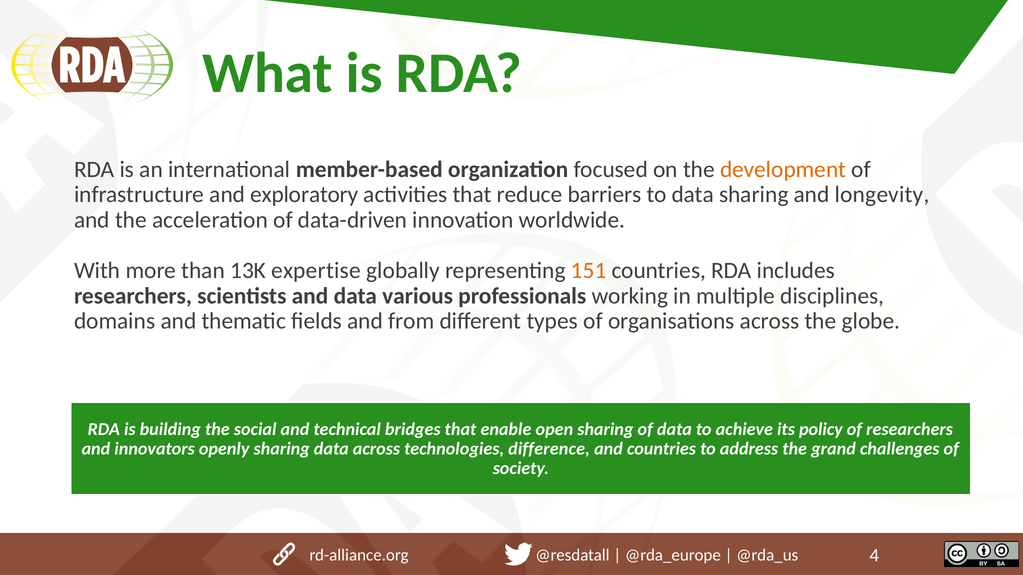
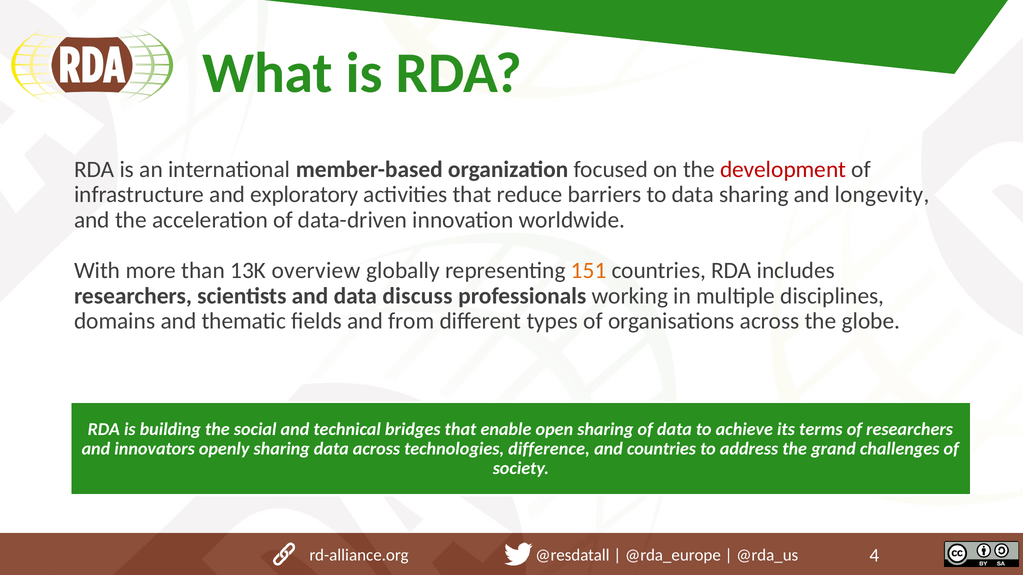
development colour: orange -> red (783, 169)
expertise: expertise -> overview (316, 271)
various: various -> discuss (417, 296)
policy: policy -> terms (821, 430)
